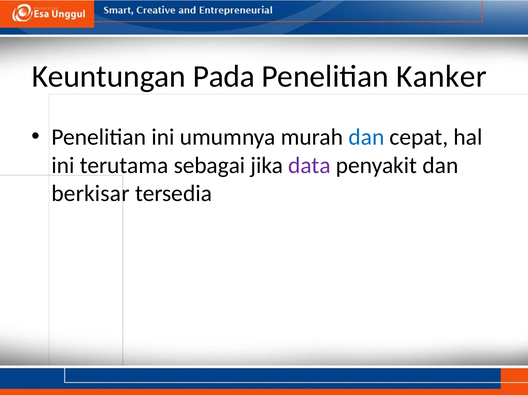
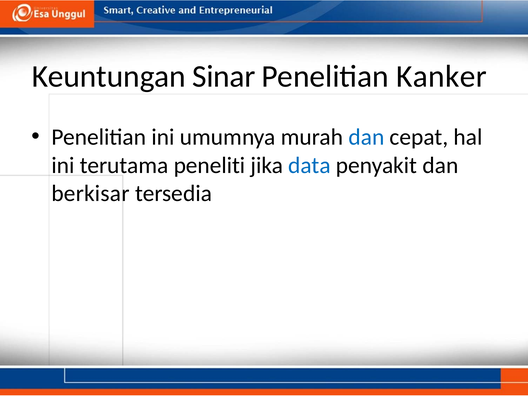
Pada: Pada -> Sinar (224, 77)
sebagai: sebagai -> peneliti (209, 165)
data colour: purple -> blue (309, 165)
